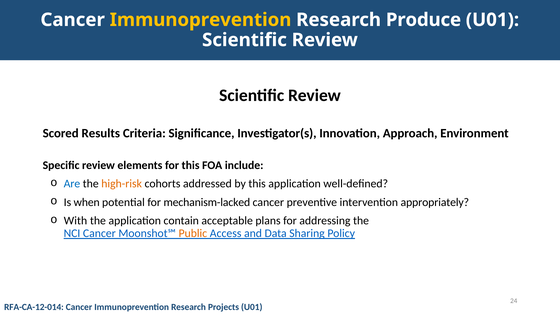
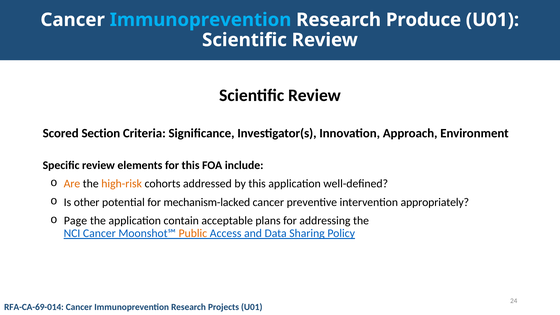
Immunoprevention colour: yellow -> light blue (201, 20)
Results: Results -> Section (101, 133)
Are colour: blue -> orange (72, 184)
when: when -> other (87, 202)
With: With -> Page (75, 221)
RFA-CA-12-014: RFA-CA-12-014 -> RFA-CA-69-014 (34, 307)
